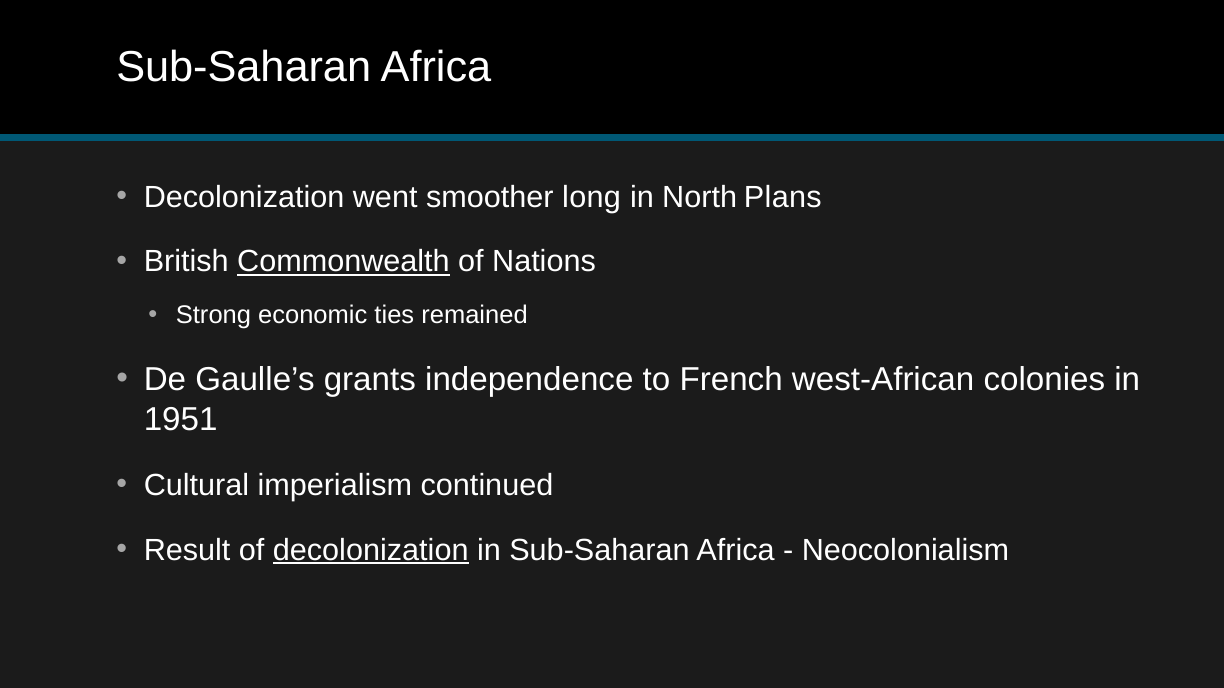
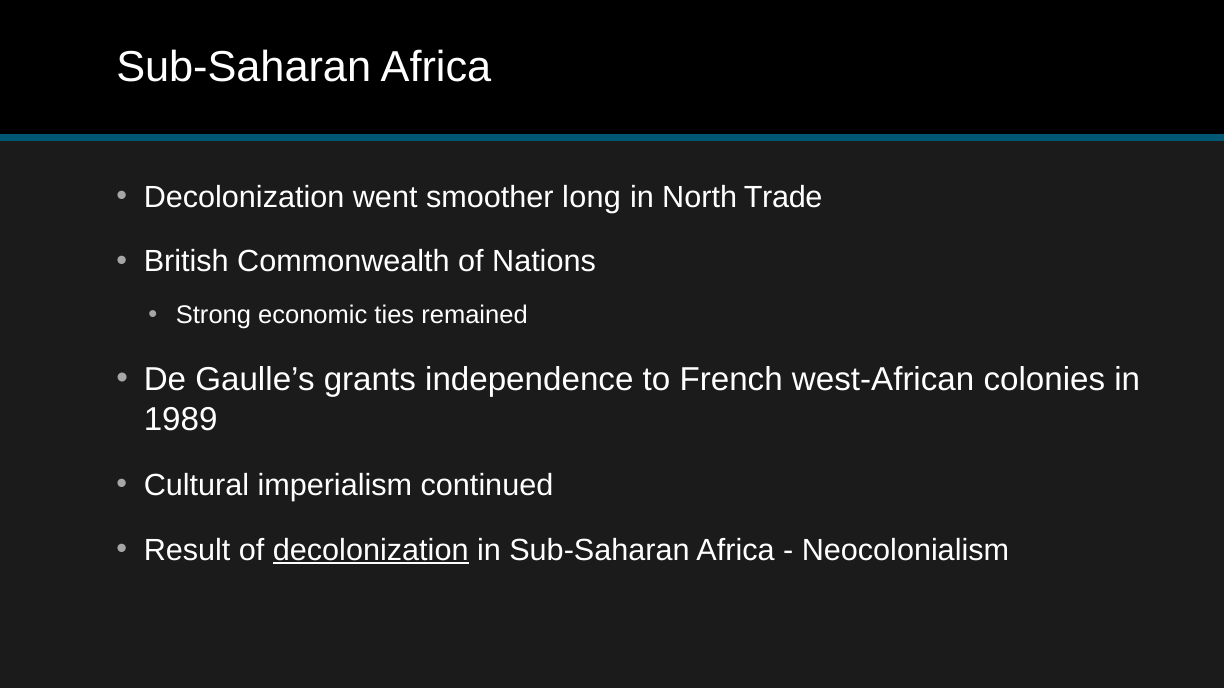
Plans: Plans -> Trade (783, 197)
Commonwealth underline: present -> none (343, 262)
1951: 1951 -> 1989 (181, 419)
